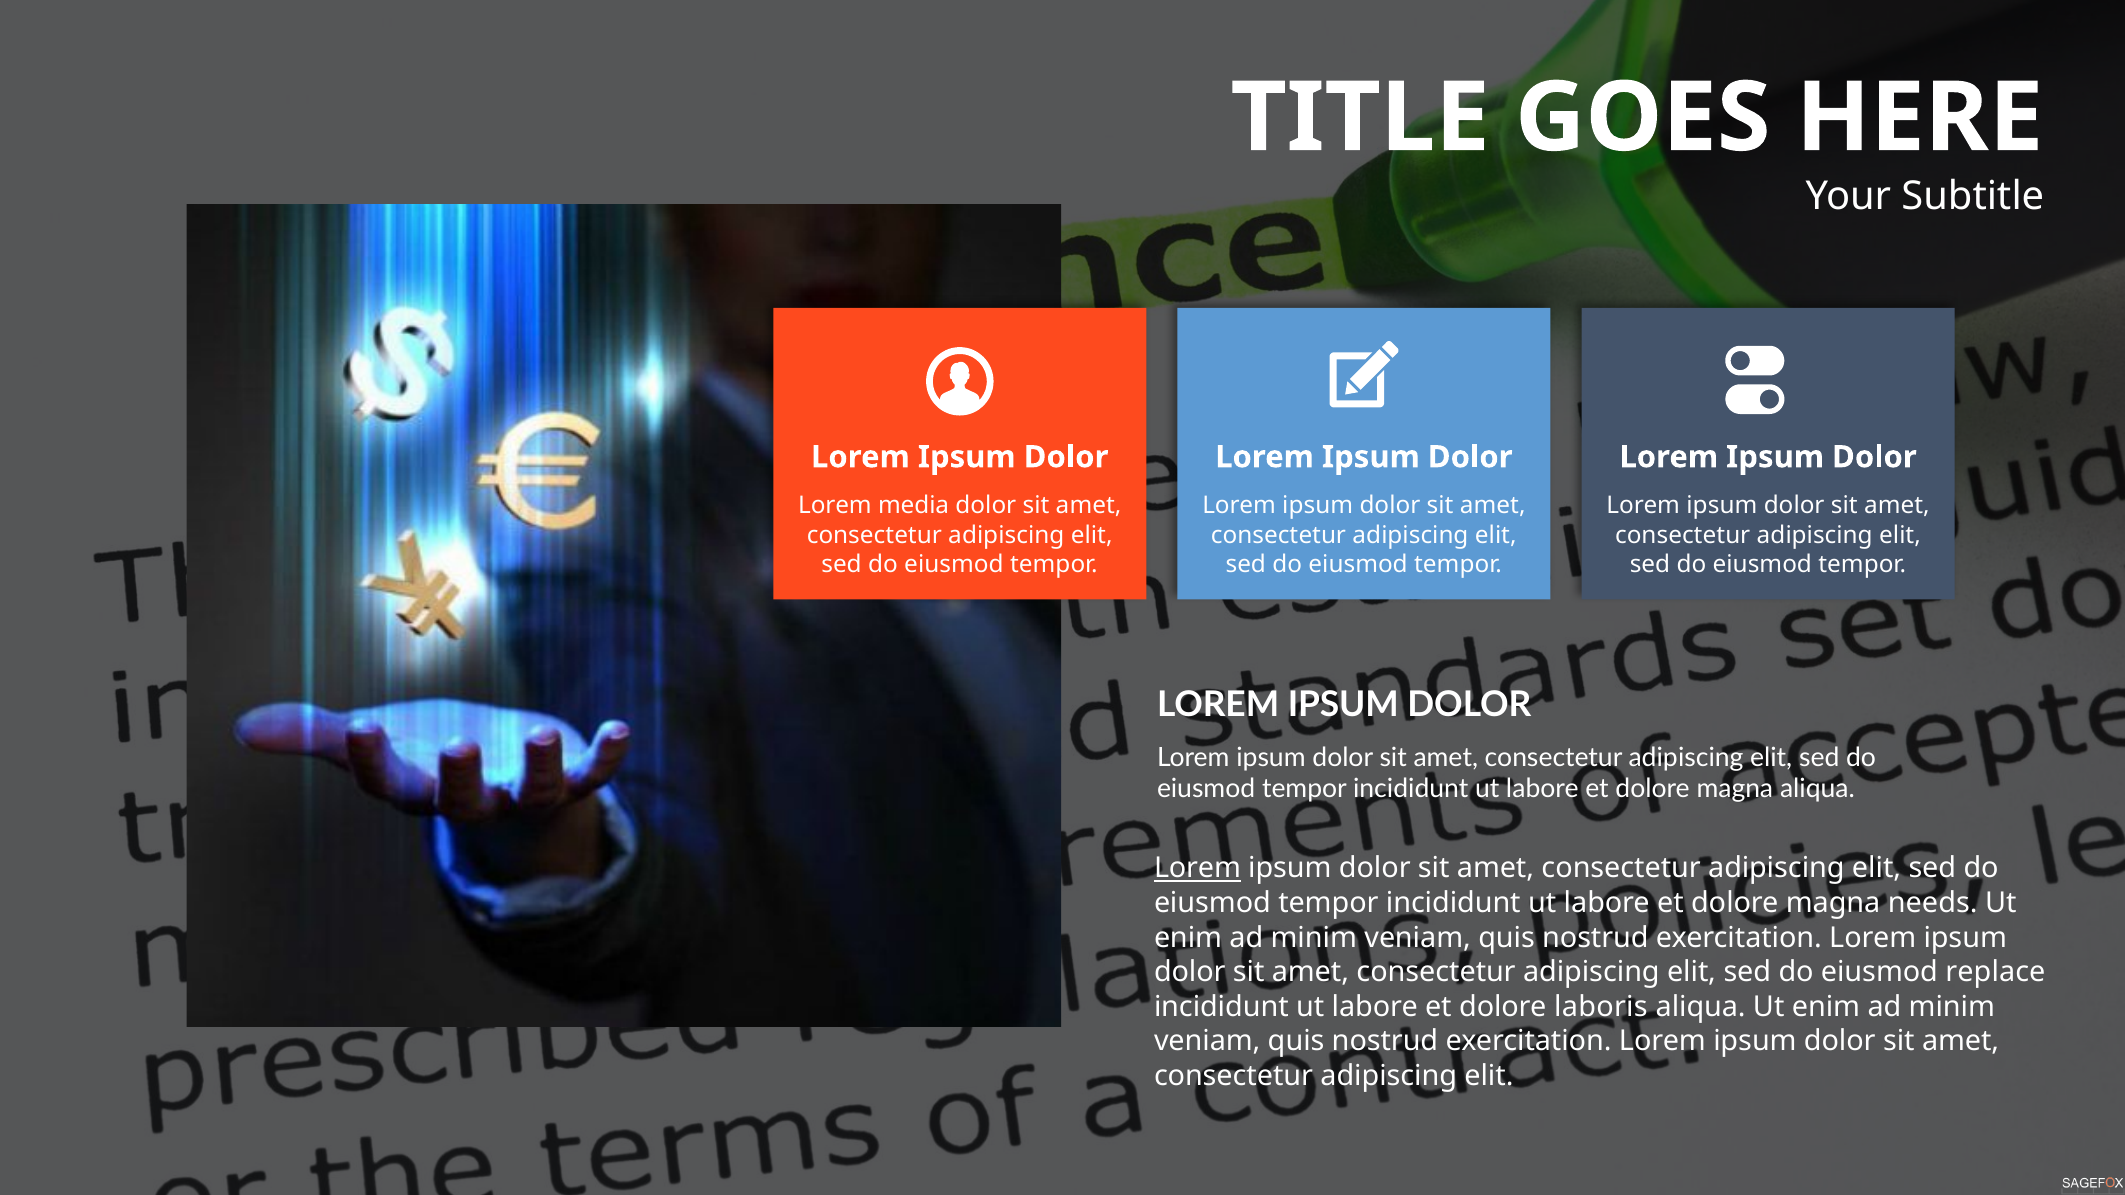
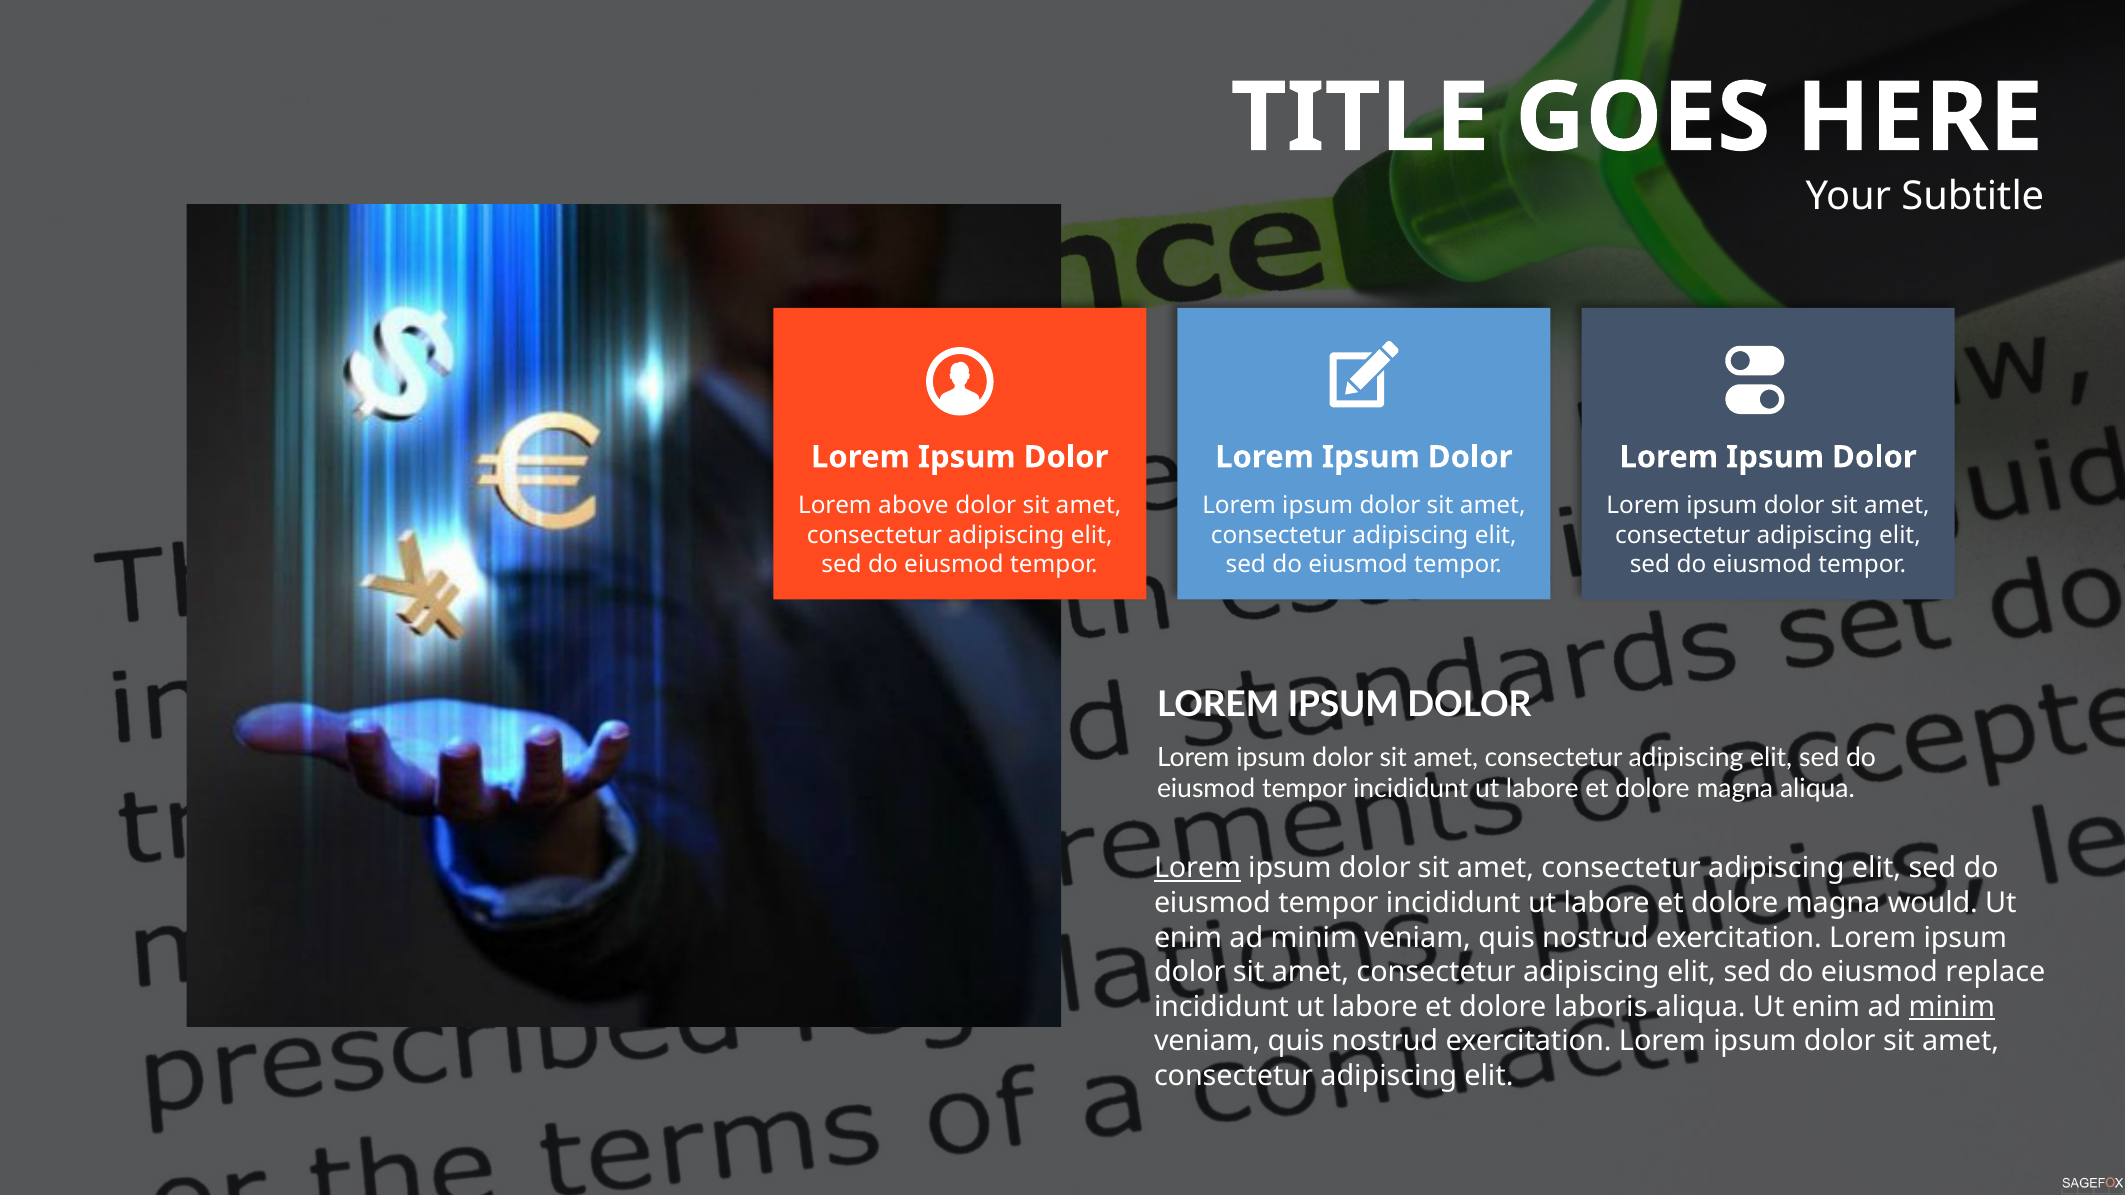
media: media -> above (913, 506)
needs: needs -> would (1933, 903)
minim underline: none -> present (1952, 1007)
